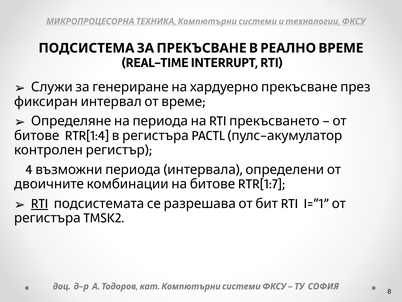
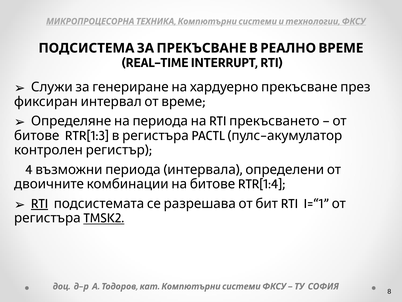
RTR[1:4: RTR[1:4 -> RTR[1:3 (87, 135)
RTR[1:7: RTR[1:7 -> RTR[1:4 (262, 184)
TMSK2 underline: none -> present (104, 218)
